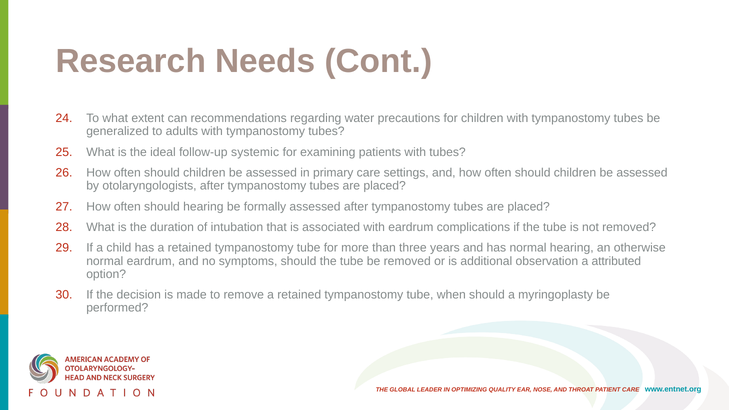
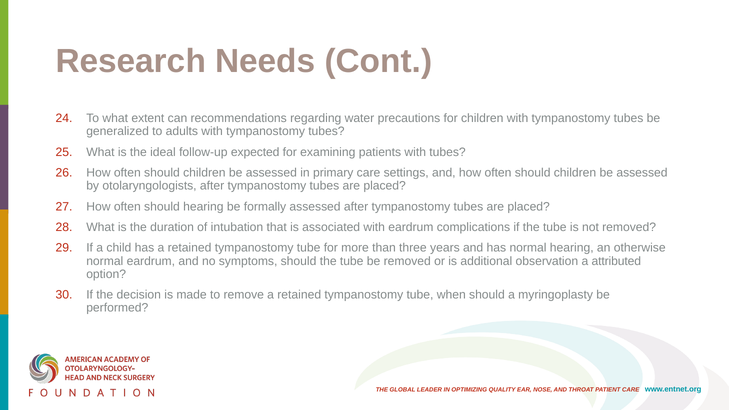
systemic: systemic -> expected (255, 152)
